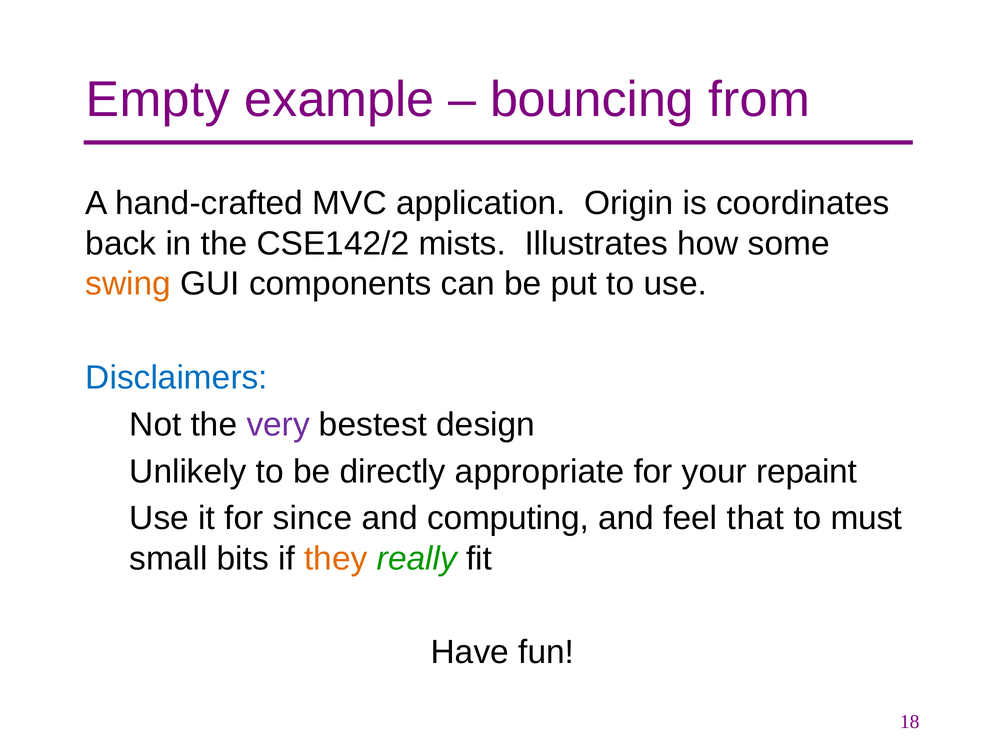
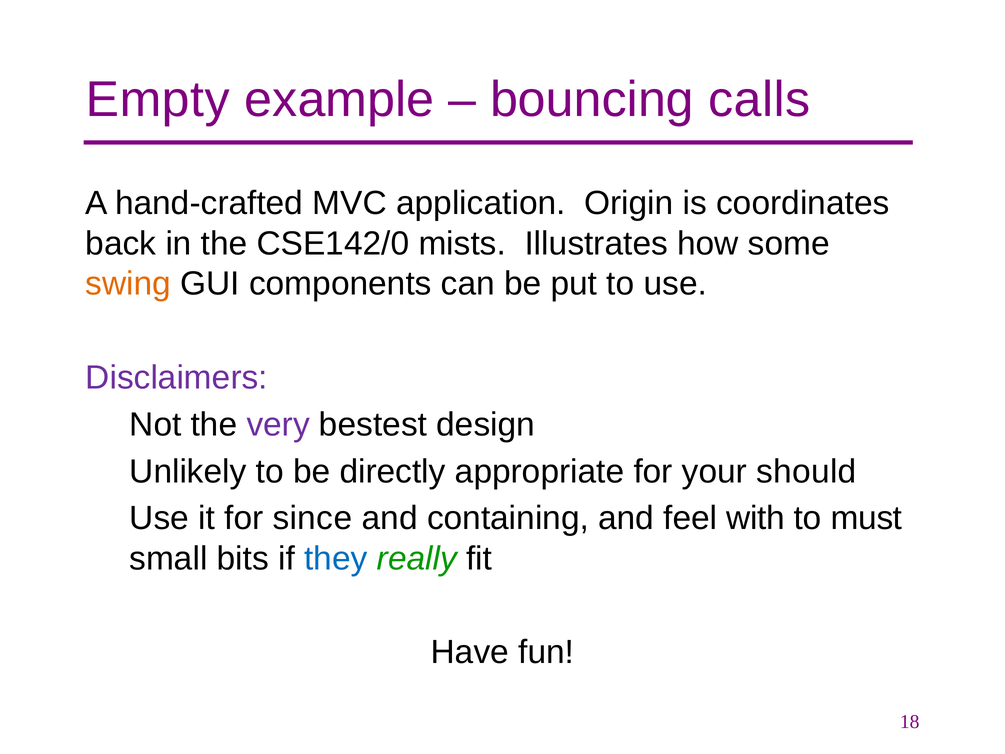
from: from -> calls (759, 100)
CSE142/2: CSE142/2 -> CSE142/0 (333, 244)
Disclaimers colour: blue -> purple (177, 378)
repaint: repaint -> should (806, 471)
computing: computing -> containing (508, 518)
that: that -> with (756, 518)
they colour: orange -> blue (336, 558)
